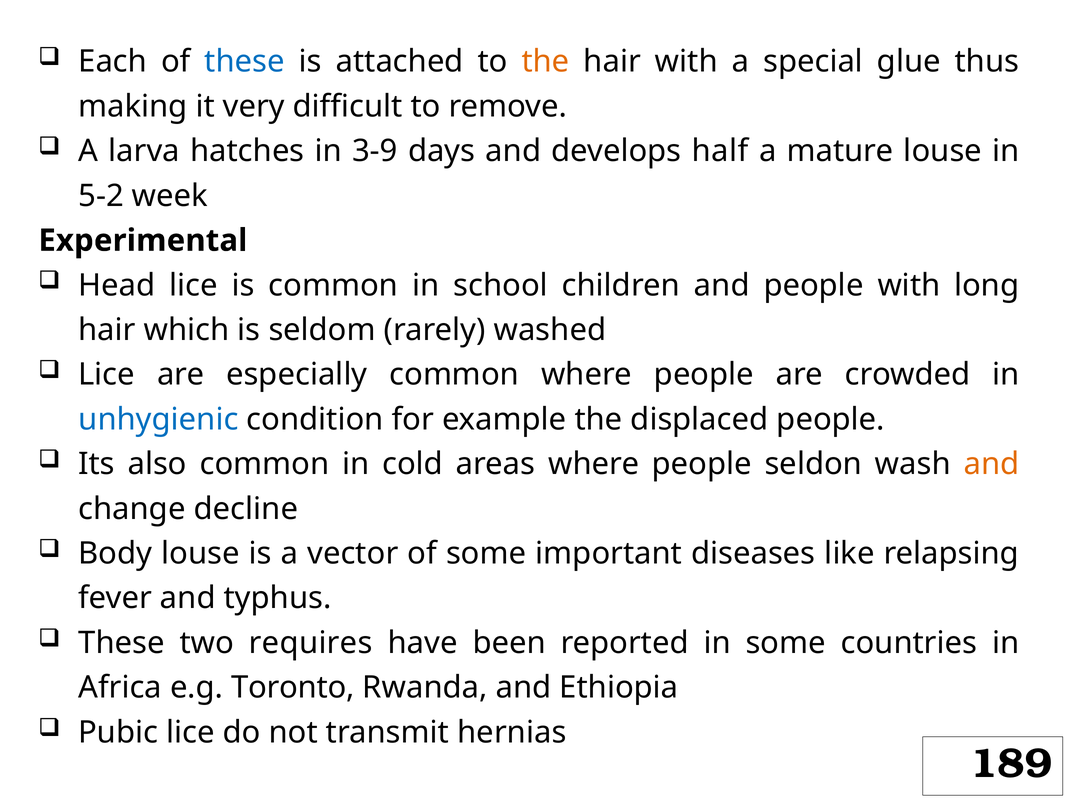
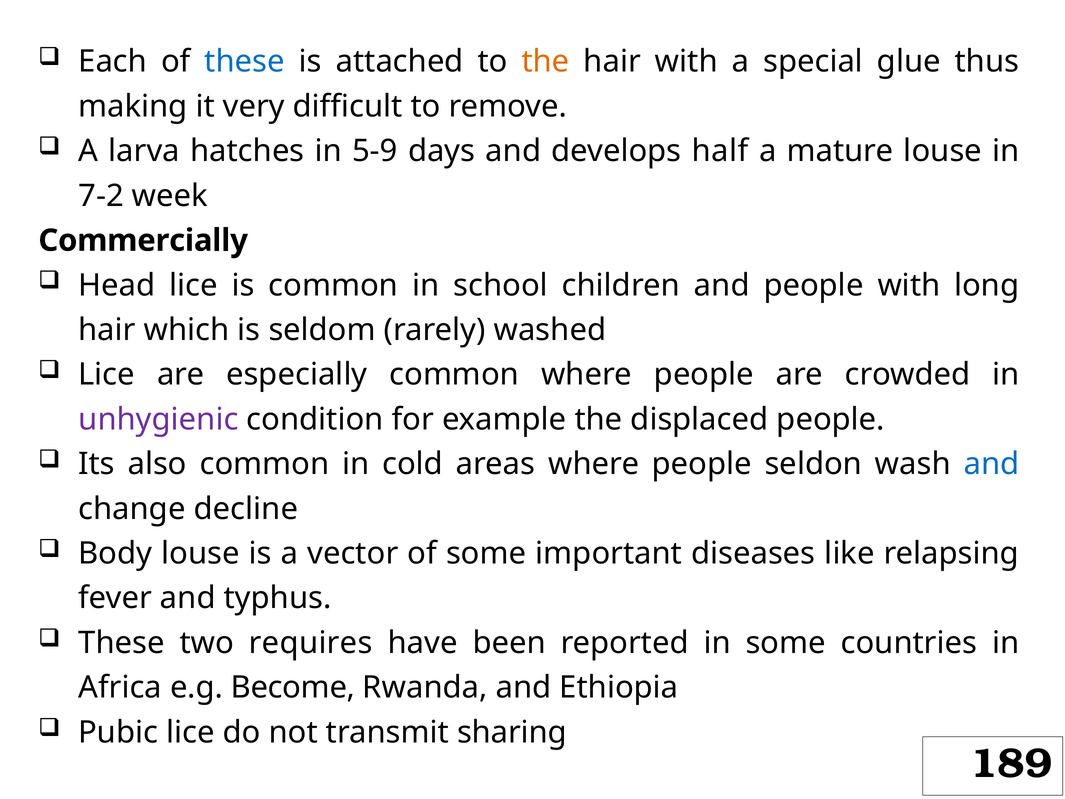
3-9: 3-9 -> 5-9 (375, 151)
5-2: 5-2 -> 7-2 (101, 196)
Experimental: Experimental -> Commercially (143, 240)
unhygienic colour: blue -> purple (158, 419)
and colour: orange -> blue (991, 464)
Toronto: Toronto -> Become (293, 687)
hernias: hernias -> sharing (512, 732)
